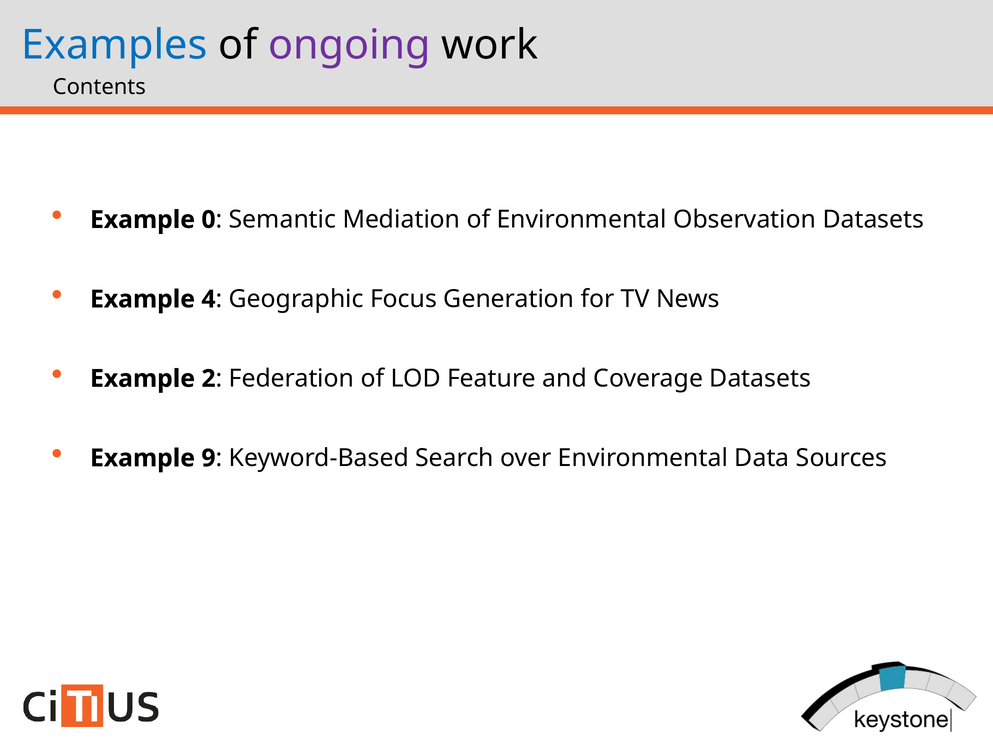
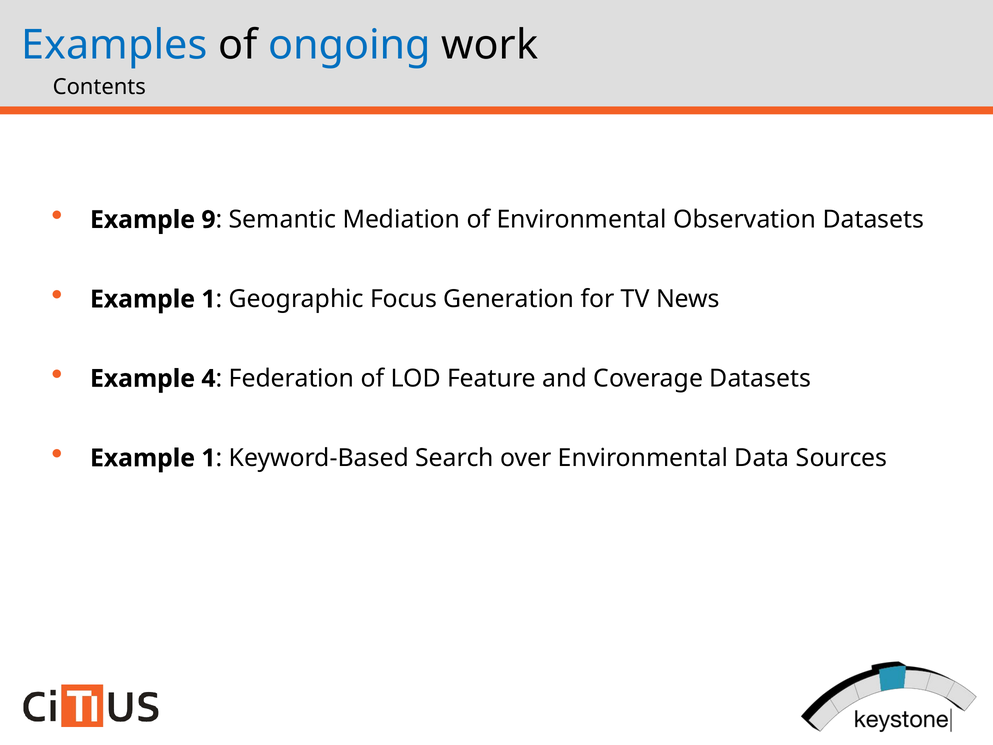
ongoing colour: purple -> blue (349, 45)
0: 0 -> 9 (208, 220)
4: 4 -> 1 (208, 299)
2: 2 -> 4 (208, 379)
9: 9 -> 1 (208, 458)
